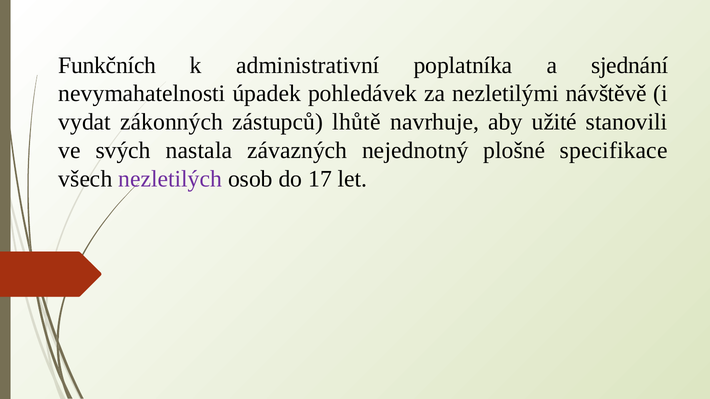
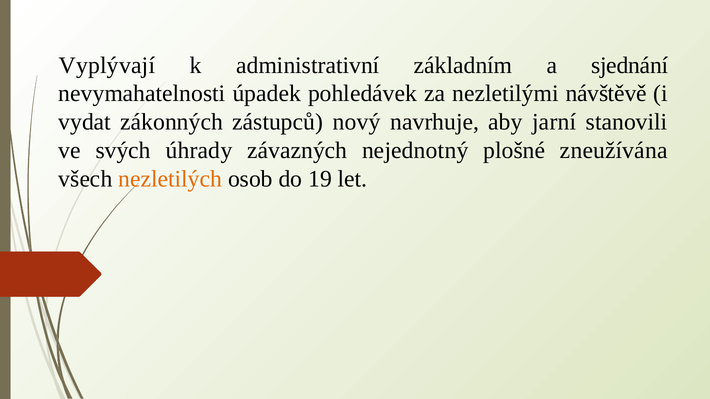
Funkčních: Funkčních -> Vyplývají (107, 65)
poplatníka: poplatníka -> základním (463, 65)
lhůtě: lhůtě -> nový (357, 122)
užité: užité -> jarní (554, 122)
nastala: nastala -> úhrady (199, 151)
specifikace: specifikace -> zneužívána (614, 151)
nezletilých colour: purple -> orange (170, 179)
17: 17 -> 19 (320, 179)
